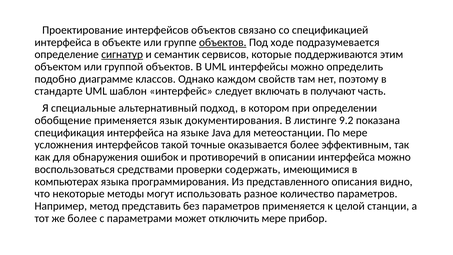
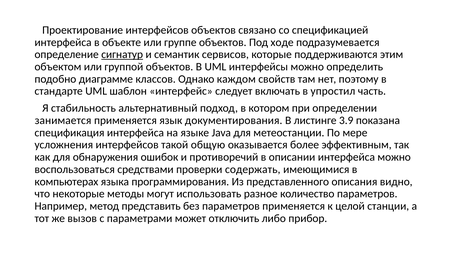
объектов underline: present -> none (223, 42)
получают: получают -> упростил (333, 91)
специальные: специальные -> стабильность (83, 108)
обобщение: обобщение -> занимается (63, 120)
9.2: 9.2 -> 3.9 (346, 120)
точные: точные -> общую (208, 145)
же более: более -> вызов (82, 218)
отключить мере: мере -> либо (274, 218)
